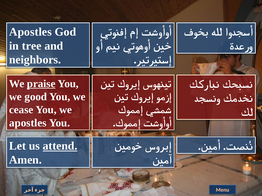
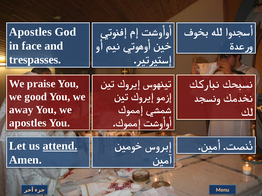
tree: tree -> face (32, 46)
neighbors: neighbors -> trespasses (35, 60)
praise underline: present -> none (41, 84)
cease: cease -> away (21, 110)
